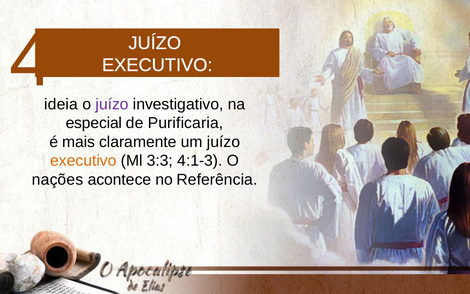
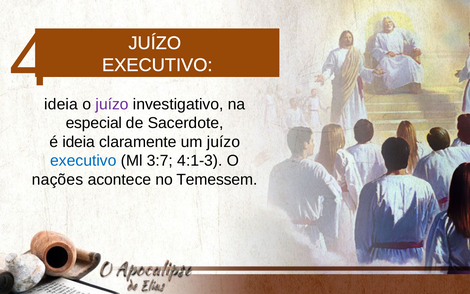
Purificaria: Purificaria -> Sacerdote (186, 123)
é mais: mais -> ideia (79, 142)
executivo colour: orange -> blue (83, 161)
3:3: 3:3 -> 3:7 (160, 161)
Referência: Referência -> Temessem (217, 179)
